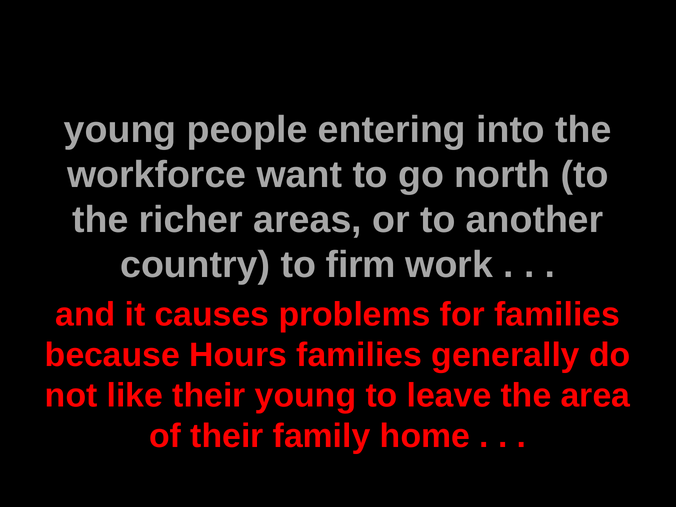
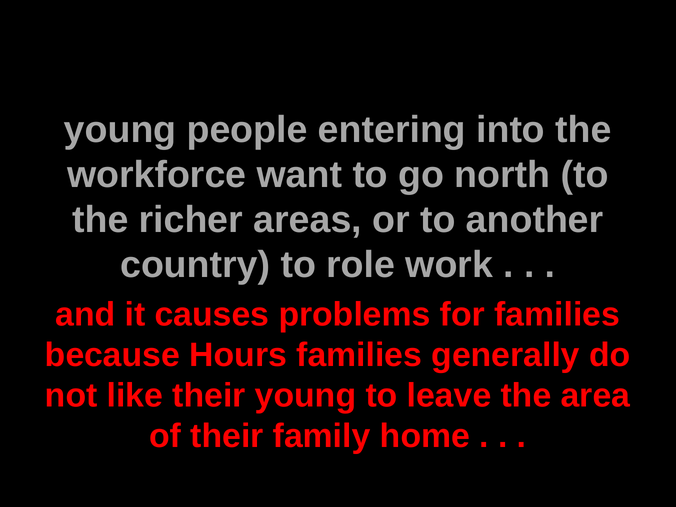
firm: firm -> role (361, 265)
